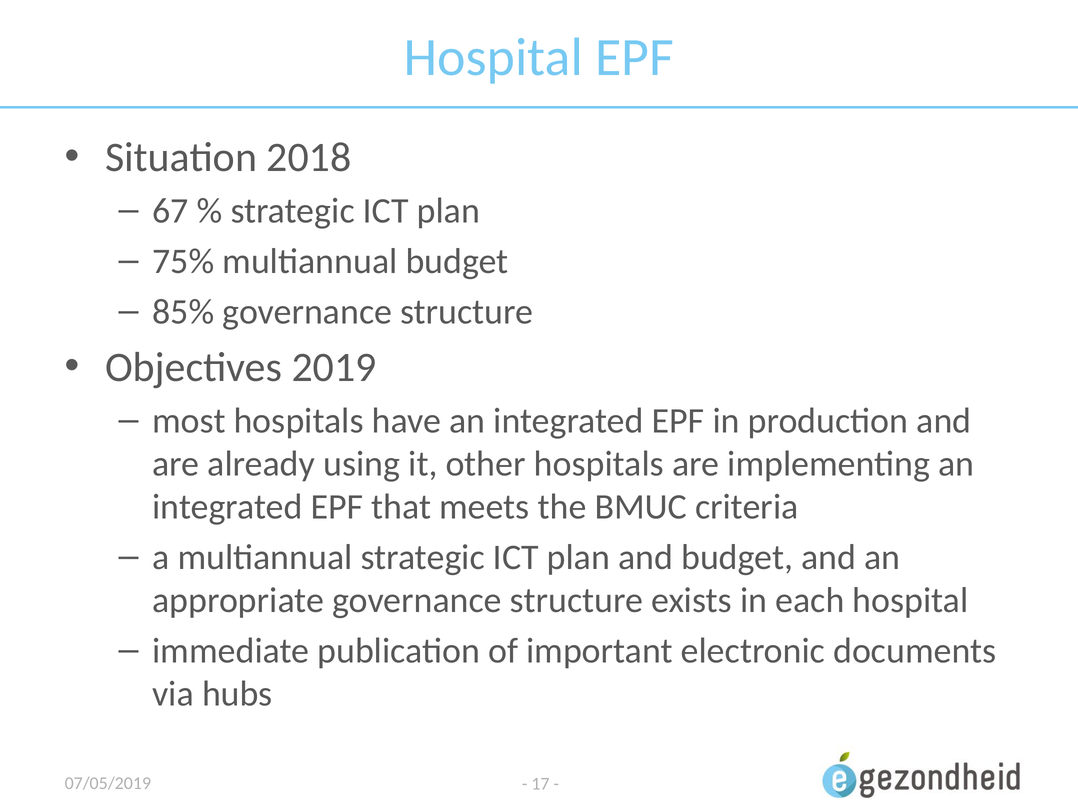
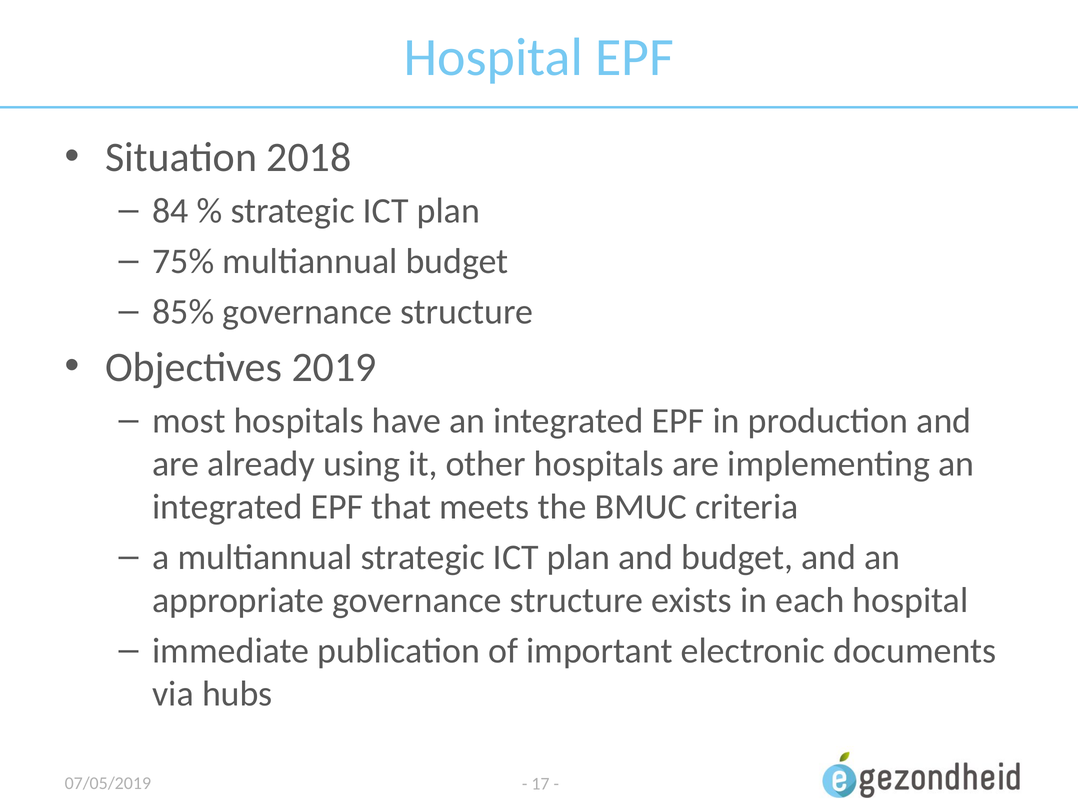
67: 67 -> 84 (170, 211)
